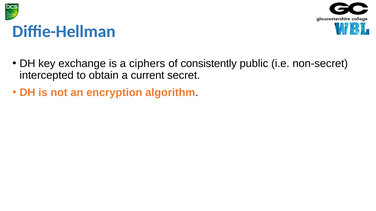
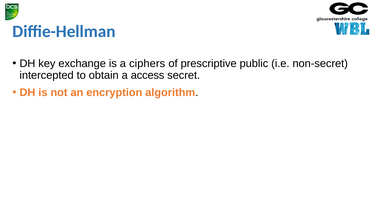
consistently: consistently -> prescriptive (209, 64)
current: current -> access (148, 75)
